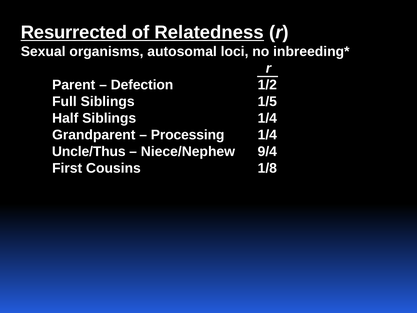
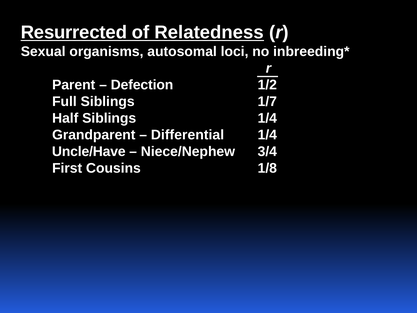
1/5: 1/5 -> 1/7 (267, 101)
Processing: Processing -> Differential (188, 135)
Uncle/Thus: Uncle/Thus -> Uncle/Have (89, 152)
9/4: 9/4 -> 3/4 (267, 152)
